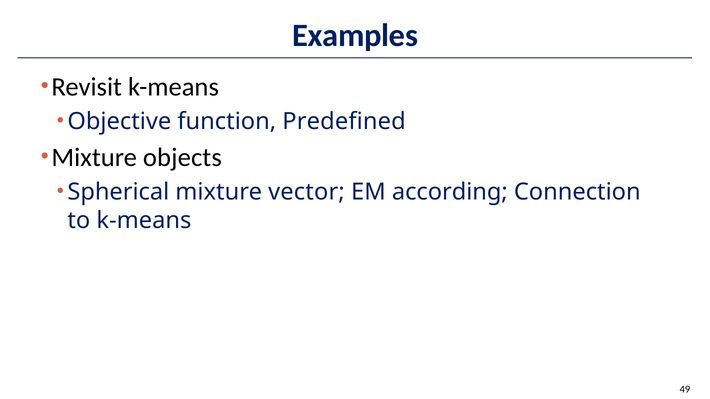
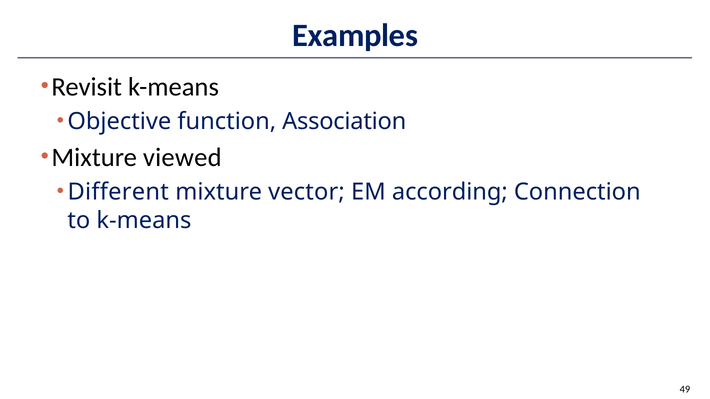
Predefined: Predefined -> Association (344, 122)
objects: objects -> viewed (182, 158)
Spherical: Spherical -> Different (118, 192)
